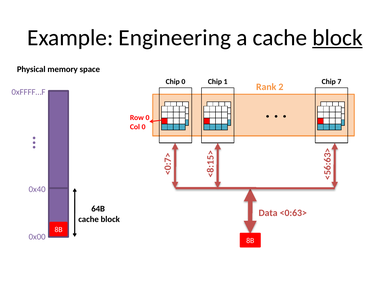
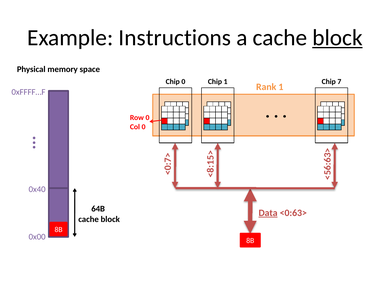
Engineering: Engineering -> Instructions (175, 38)
Rank 2: 2 -> 1 (281, 87)
Data underline: none -> present (268, 213)
